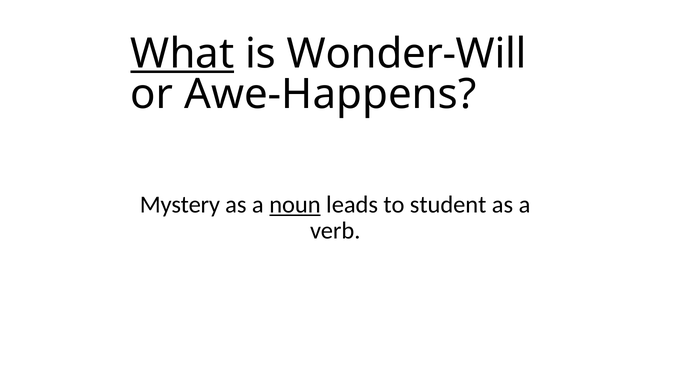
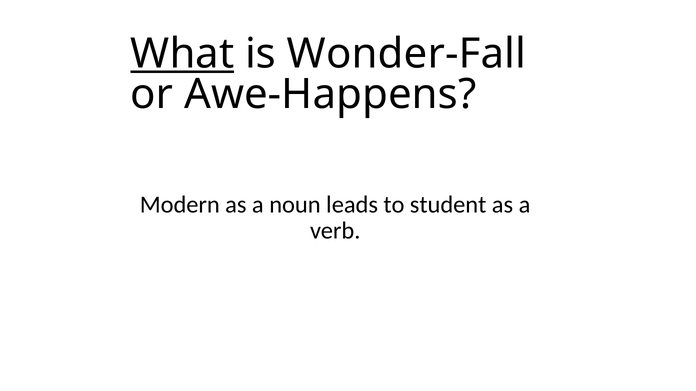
Wonder-Will: Wonder-Will -> Wonder-Fall (407, 54)
Mystery: Mystery -> Modern (180, 205)
noun underline: present -> none (295, 205)
